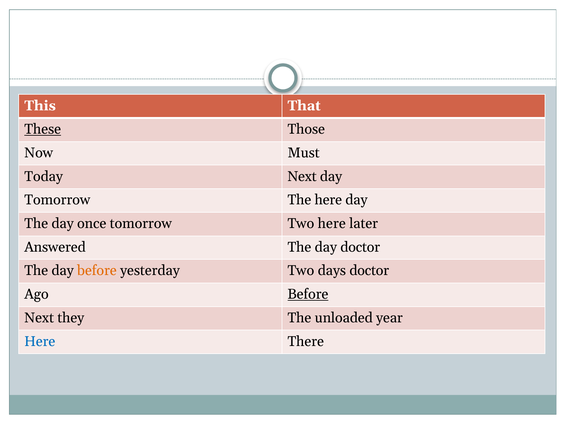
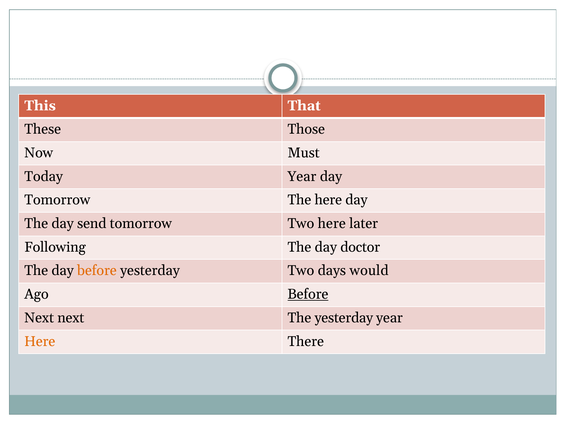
These underline: present -> none (43, 129)
Today Next: Next -> Year (302, 177)
once: once -> send (92, 224)
Answered: Answered -> Following (55, 247)
days doctor: doctor -> would (369, 271)
Next they: they -> next (71, 318)
The unloaded: unloaded -> yesterday (344, 318)
Here colour: blue -> orange (40, 342)
